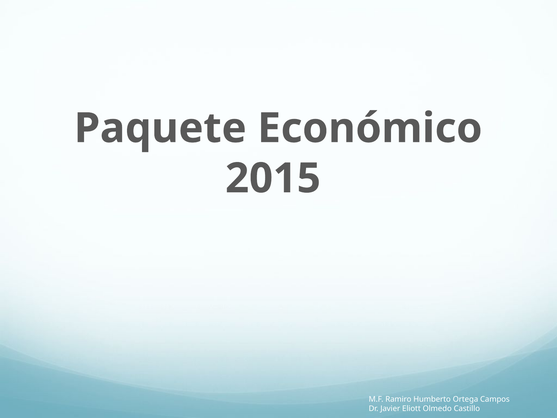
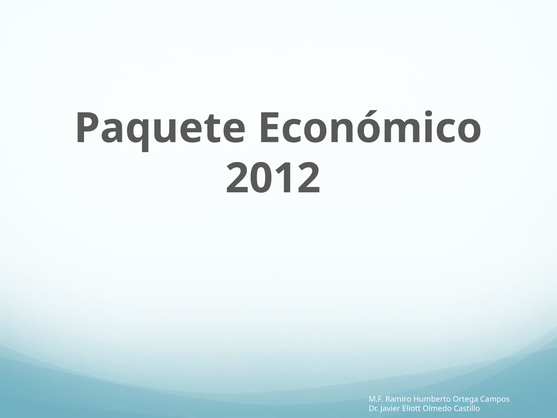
2015: 2015 -> 2012 (273, 178)
